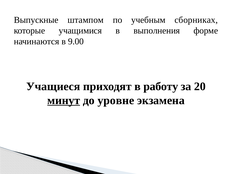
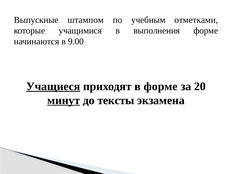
сборниках: сборниках -> отметками (196, 20)
Учащиеся underline: none -> present (53, 86)
в работу: работу -> форме (161, 86)
уровне: уровне -> тексты (116, 100)
